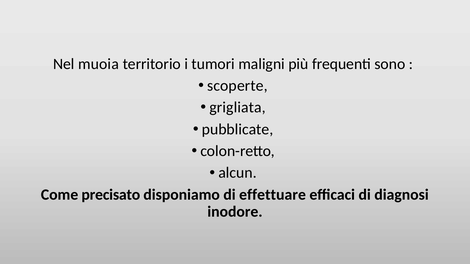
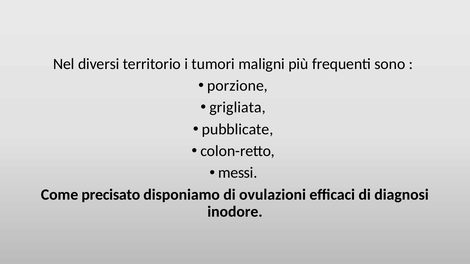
muoia: muoia -> diversi (99, 64)
scoperte: scoperte -> porzione (238, 86)
alcun: alcun -> messi (238, 173)
effettuare: effettuare -> ovulazioni (273, 195)
